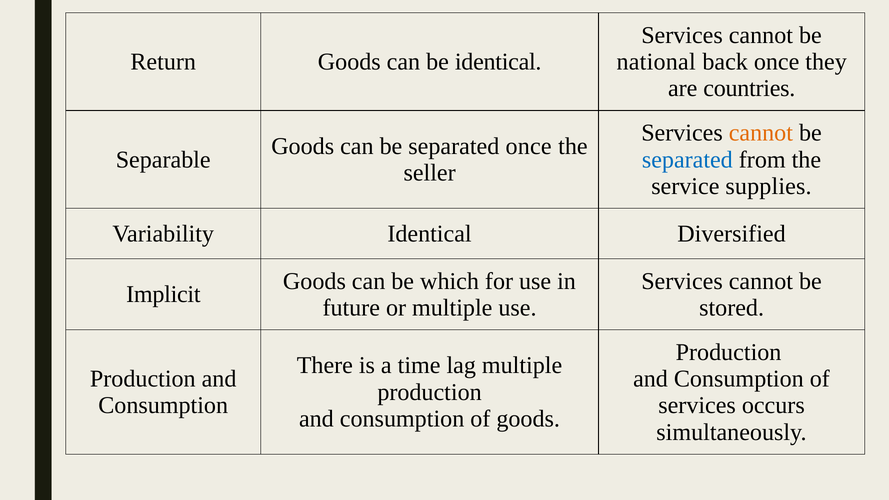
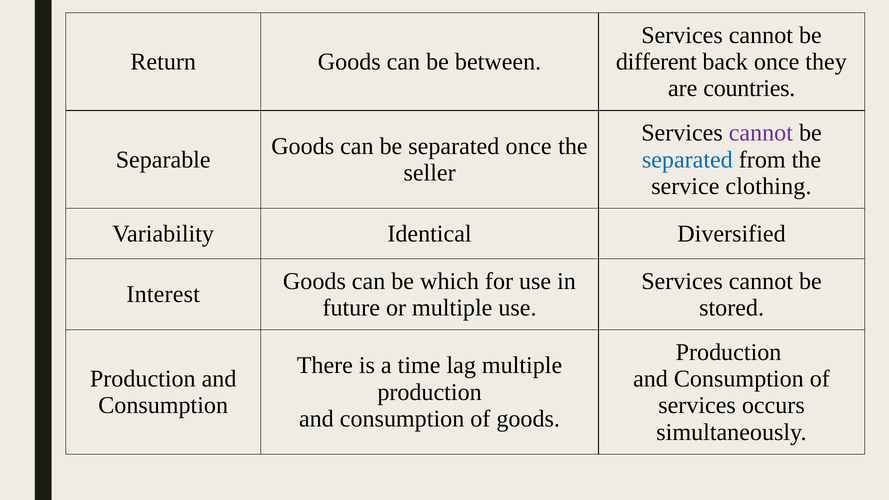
be identical: identical -> between (498, 62)
national: national -> different (656, 62)
cannot colour: orange -> purple (761, 133)
supplies: supplies -> clothing (769, 186)
Implicit: Implicit -> Interest (163, 294)
